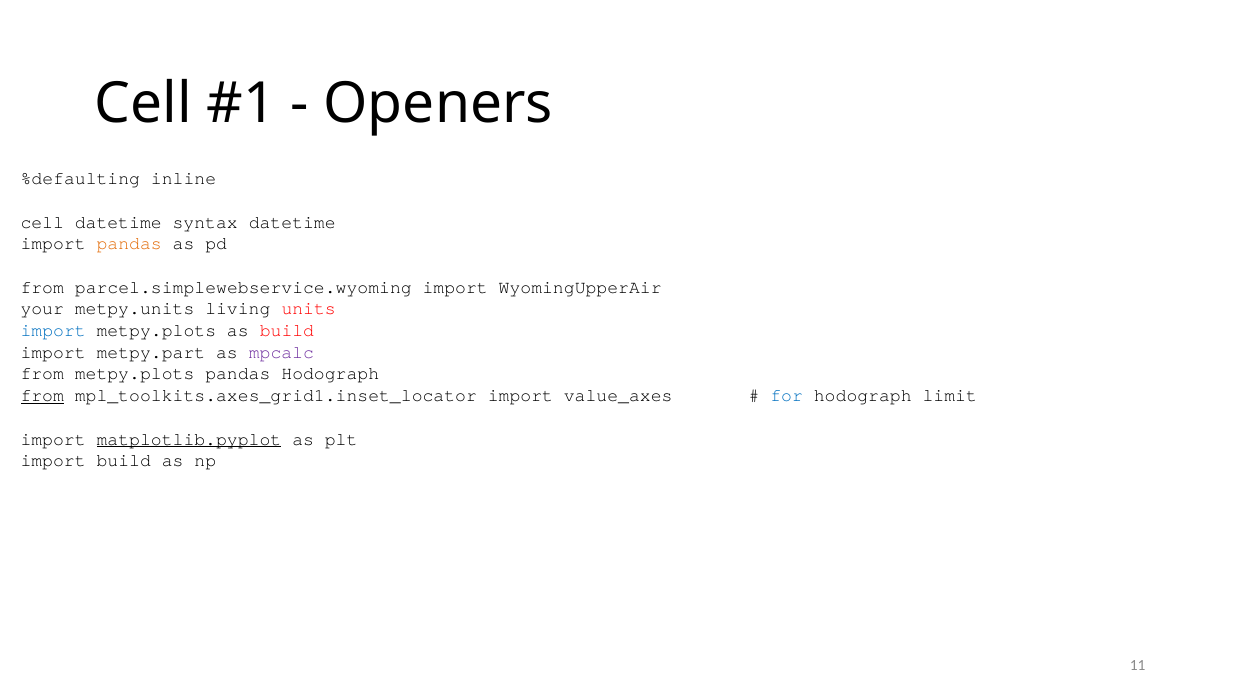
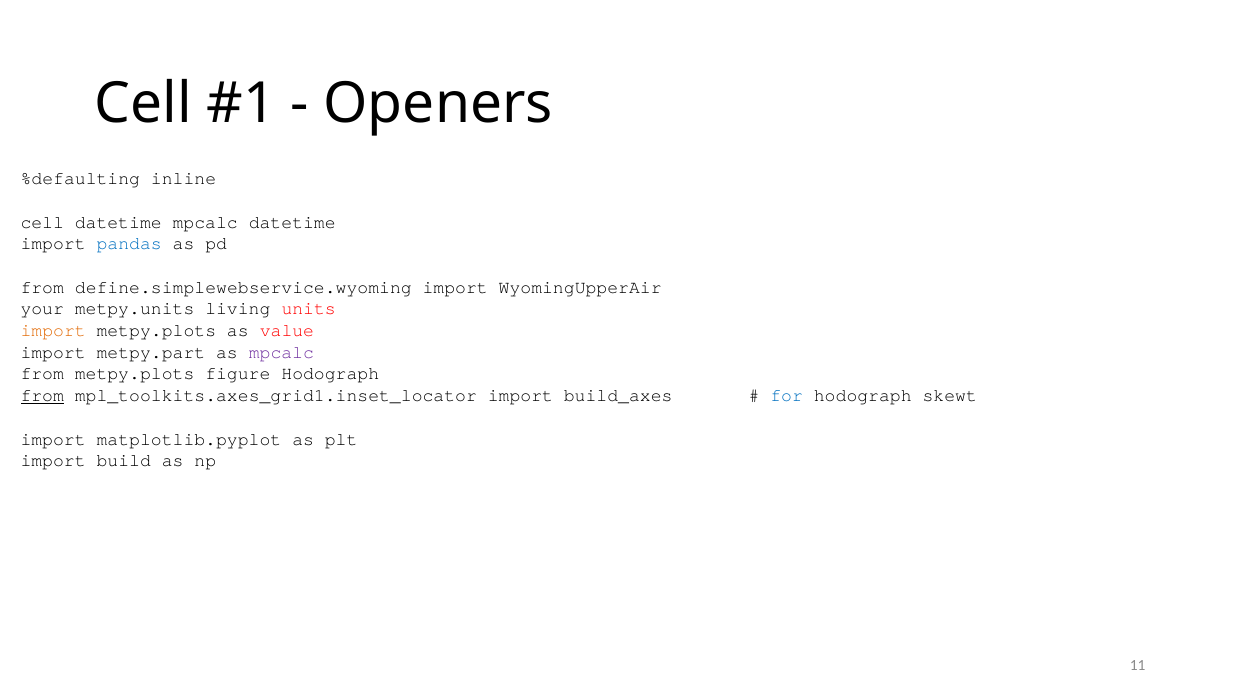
datetime syntax: syntax -> mpcalc (205, 222)
pandas colour: orange -> blue (129, 244)
parcel.simplewebservice.wyoming: parcel.simplewebservice.wyoming -> define.simplewebservice.wyoming (243, 287)
import colour: blue -> orange (53, 331)
as build: build -> value (287, 331)
metpy.plots pandas: pandas -> figure (238, 374)
value_axes: value_axes -> build_axes (618, 396)
limit: limit -> skewt (950, 396)
matplotlib.pyplot underline: present -> none (189, 439)
